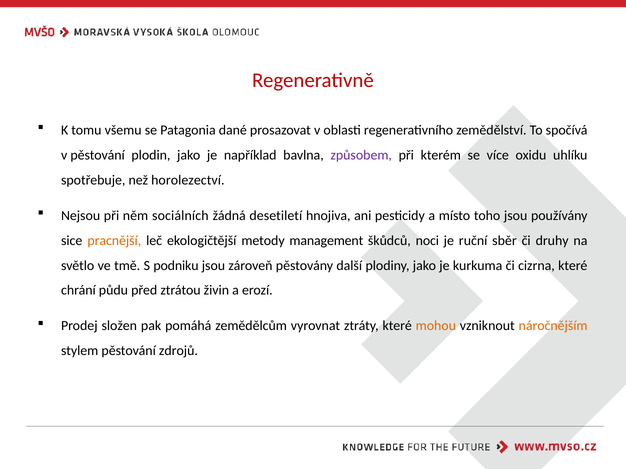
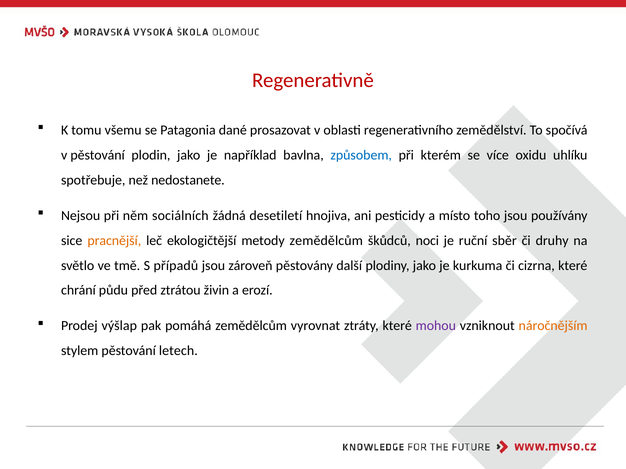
způsobem colour: purple -> blue (361, 155)
horolezectví: horolezectví -> nedostanete (188, 180)
metody management: management -> zemědělcům (326, 241)
podniku: podniku -> případů (176, 266)
složen: složen -> výšlap (119, 326)
mohou colour: orange -> purple (436, 326)
zdrojů: zdrojů -> letech (178, 351)
